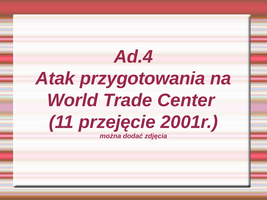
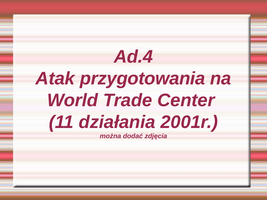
przejęcie: przejęcie -> działania (117, 122)
